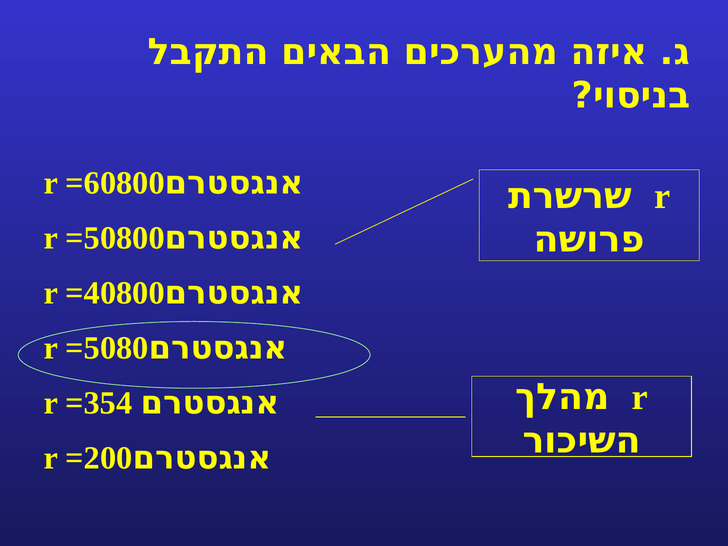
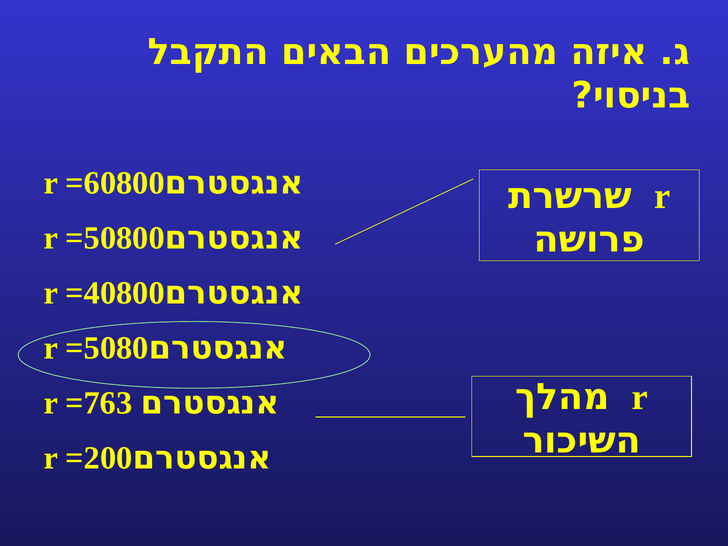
=354: =354 -> =763 (99, 403)
